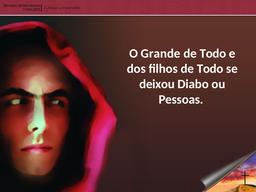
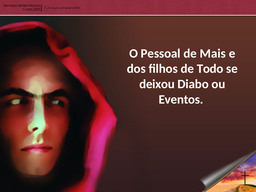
Grande: Grande -> Pessoal (161, 53)
Todo: Todo -> Mais (213, 53)
Pessoas: Pessoas -> Eventos (181, 99)
